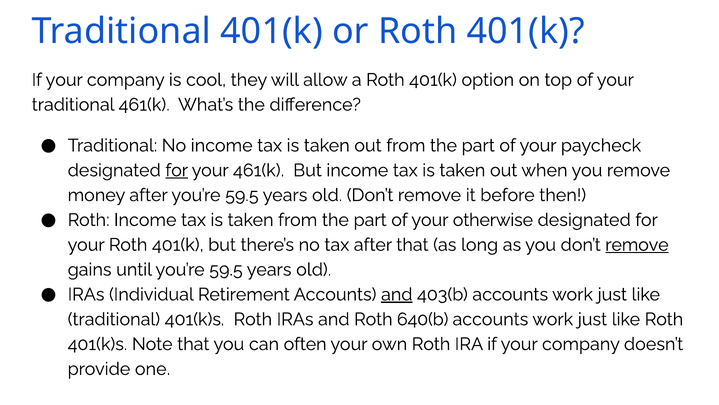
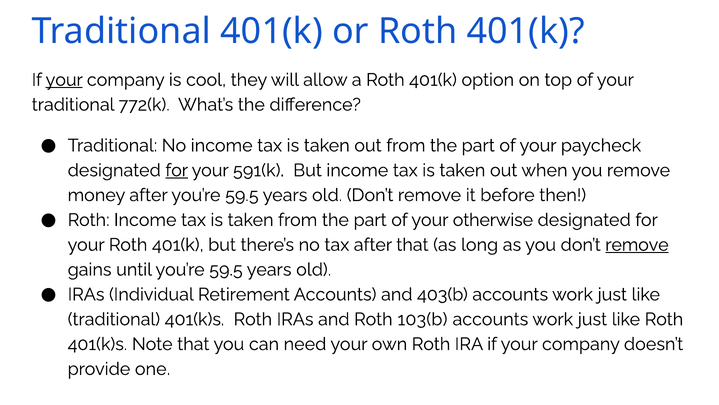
your underline: none -> present (64, 80)
traditional 461(k: 461(k -> 772(k (144, 105)
your 461(k: 461(k -> 591(k (258, 170)
and underline: present -> none (397, 294)
640(b: 640(b -> 103(b (422, 319)
often: often -> need (305, 344)
